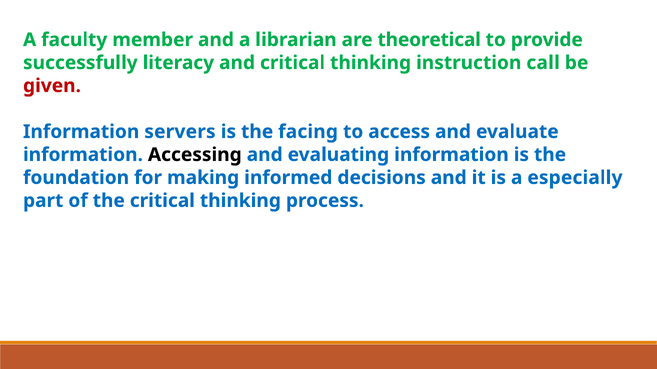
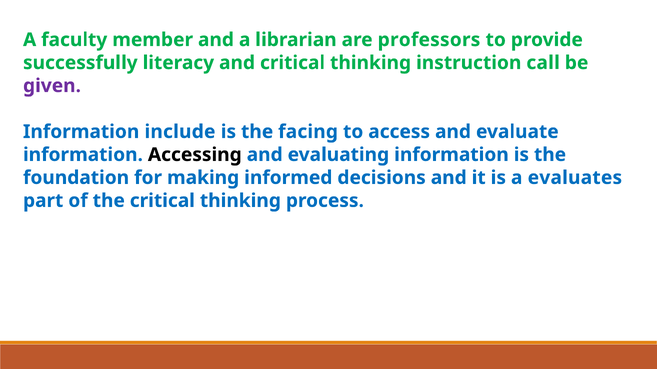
theoretical: theoretical -> professors (429, 40)
given colour: red -> purple (52, 86)
servers: servers -> include (180, 132)
especially: especially -> evaluates (575, 178)
